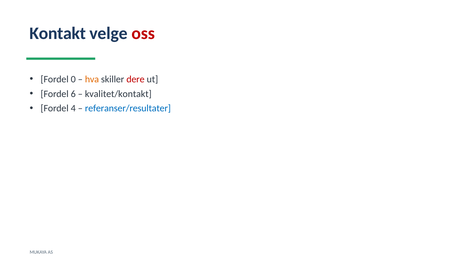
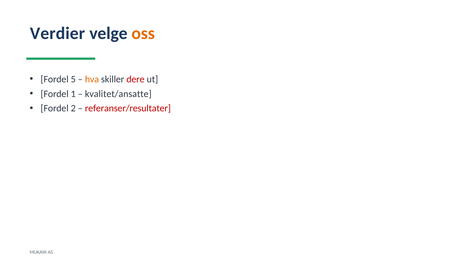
Kontakt: Kontakt -> Verdier (57, 33)
oss colour: red -> orange (143, 33)
0: 0 -> 5 (73, 79)
6: 6 -> 1 (73, 94)
kvalitet/kontakt: kvalitet/kontakt -> kvalitet/ansatte (118, 94)
4: 4 -> 2 (73, 108)
referanser/resultater colour: blue -> red (128, 108)
